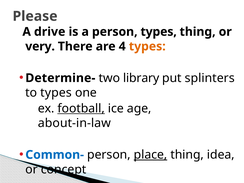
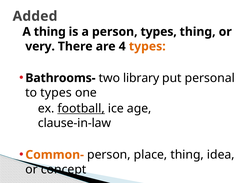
Please: Please -> Added (35, 16)
A drive: drive -> thing (50, 32)
Determine-: Determine- -> Bathrooms- (60, 78)
splinters: splinters -> personal (210, 78)
about-in-law: about-in-law -> clause-in-law (75, 123)
Common- colour: blue -> orange (55, 155)
place underline: present -> none (151, 155)
